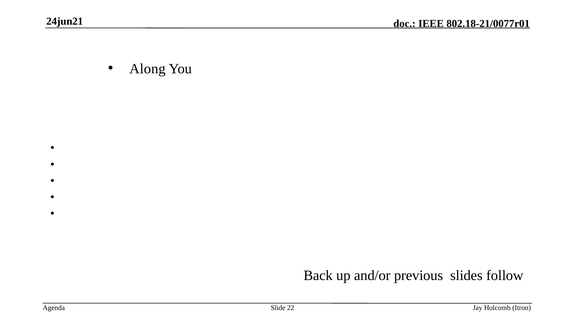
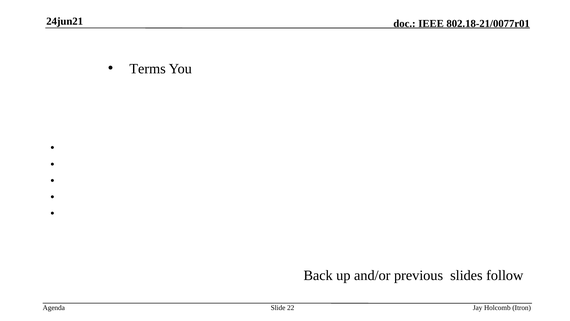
Along: Along -> Terms (148, 69)
